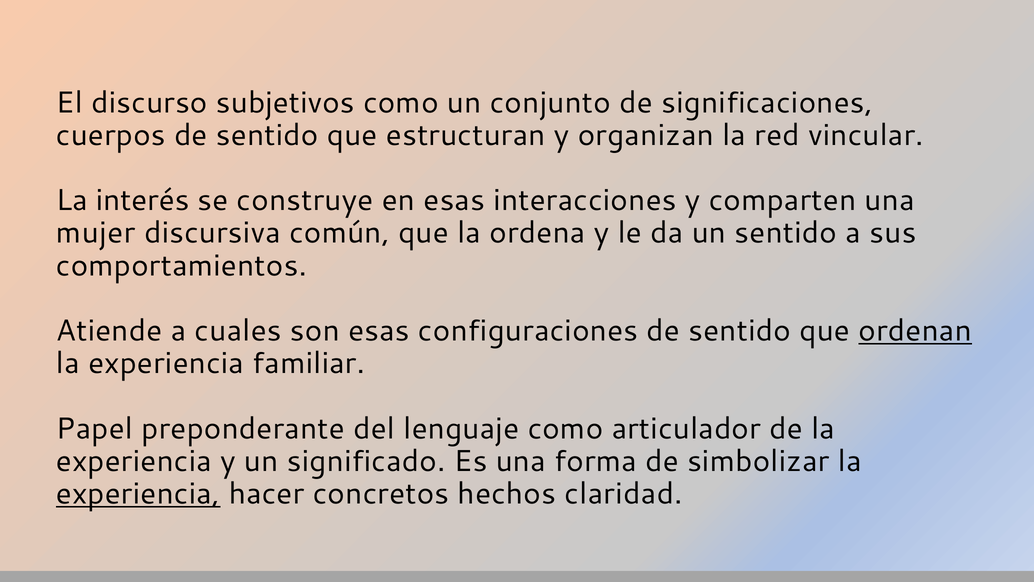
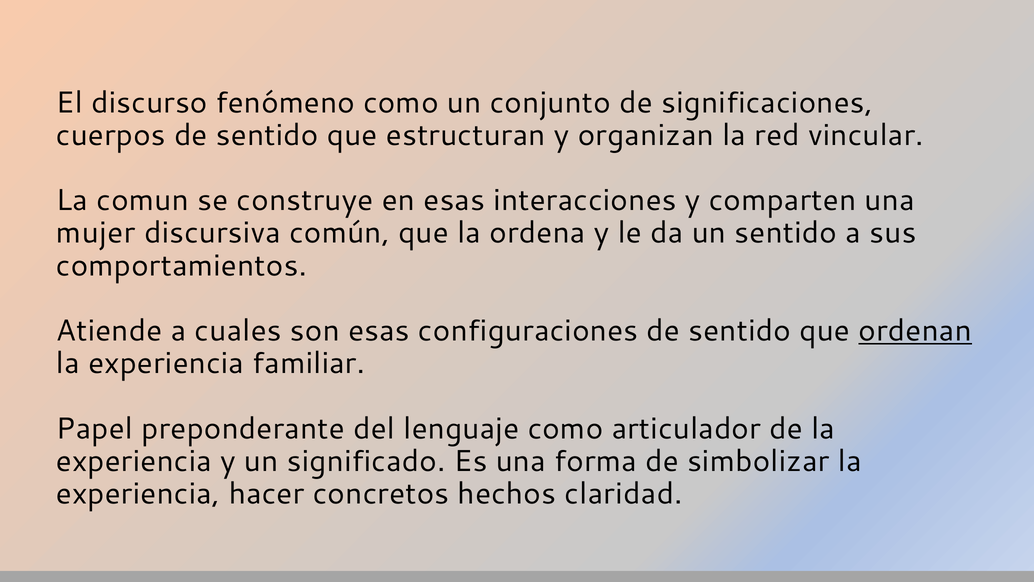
subjetivos: subjetivos -> fenómeno (285, 103)
interés: interés -> comun (143, 200)
experiencia underline: present -> none (138, 493)
